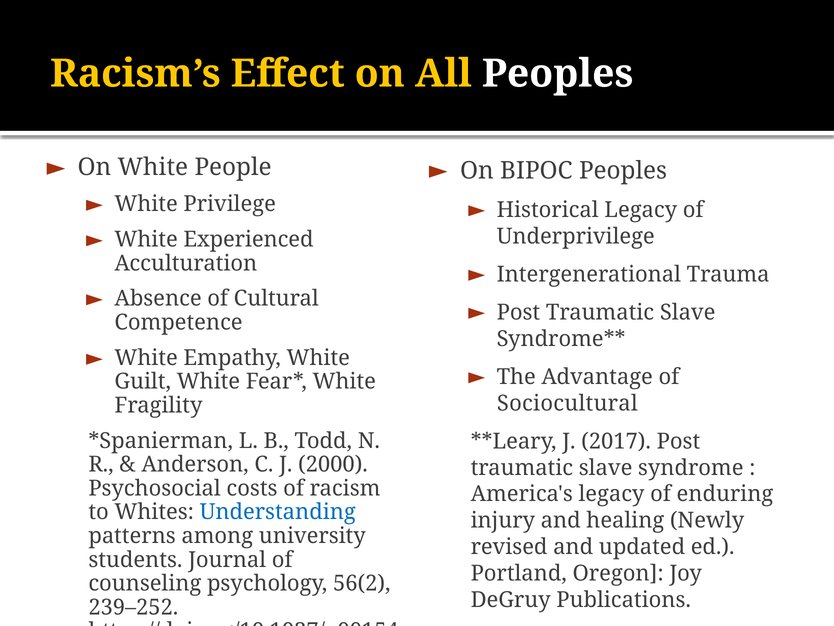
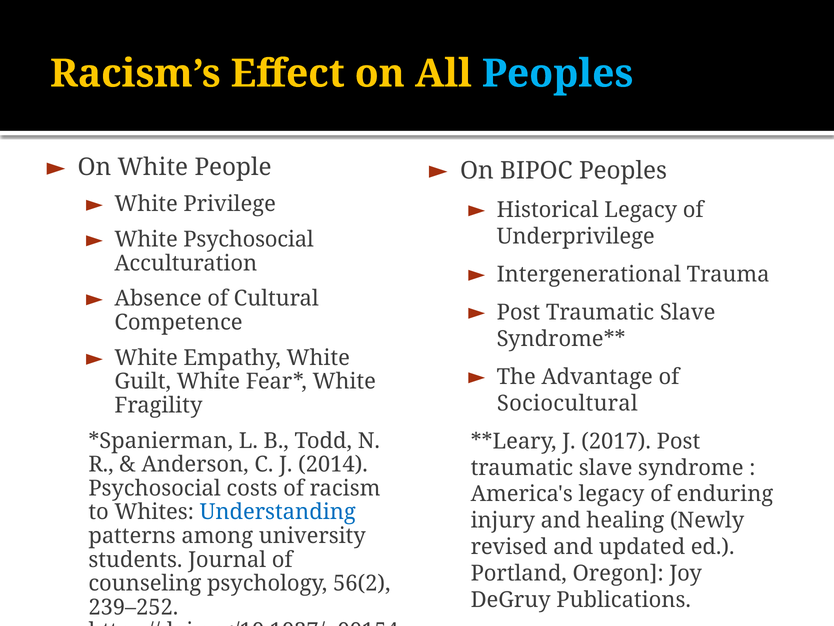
Peoples colour: white -> light blue (558, 74)
White Experienced: Experienced -> Psychosocial (249, 239)
2000: 2000 -> 2014 (333, 464)
